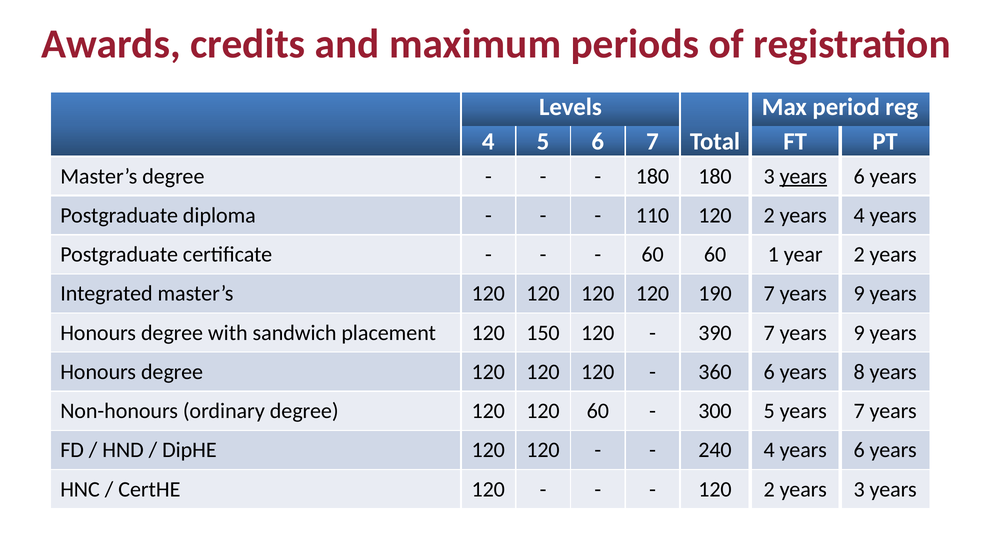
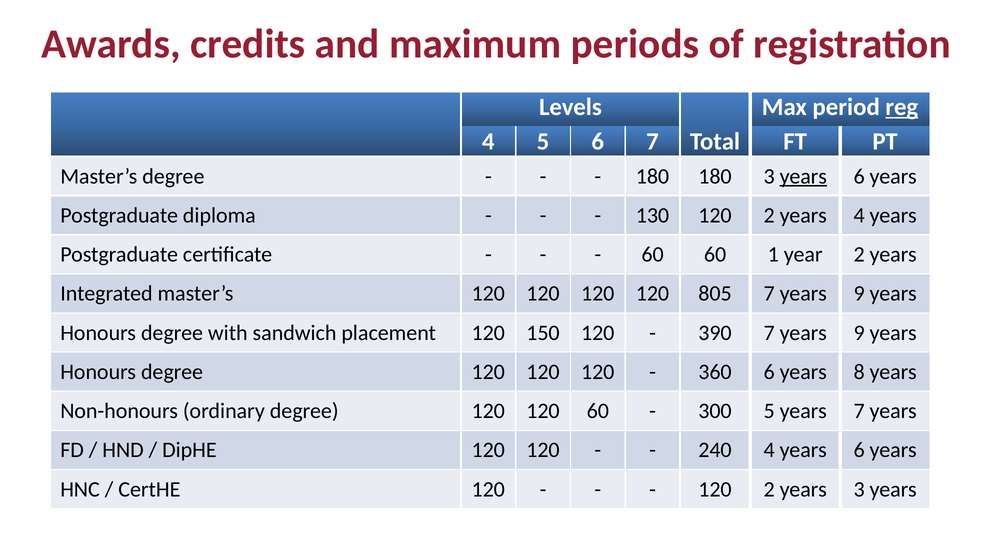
reg underline: none -> present (902, 107)
110: 110 -> 130 (652, 215)
190: 190 -> 805 (715, 293)
